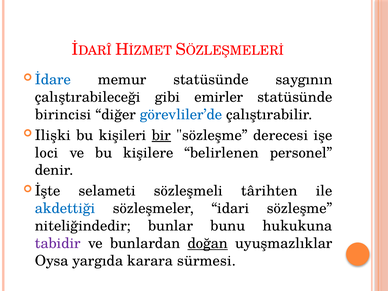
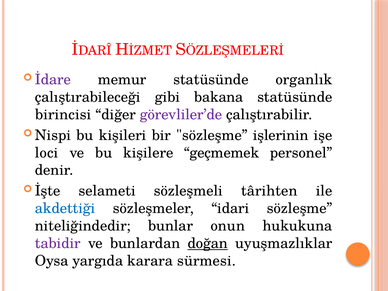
İdare colour: blue -> purple (53, 80)
saygının: saygının -> organlık (304, 80)
emirler: emirler -> bakana (219, 97)
görevliler’de colour: blue -> purple (181, 115)
Ilişki: Ilişki -> Nispi (53, 135)
bir underline: present -> none (161, 135)
derecesi: derecesi -> işlerinin (281, 135)
belirlenen: belirlenen -> geçmemek (222, 153)
bunu: bunu -> onun (228, 226)
